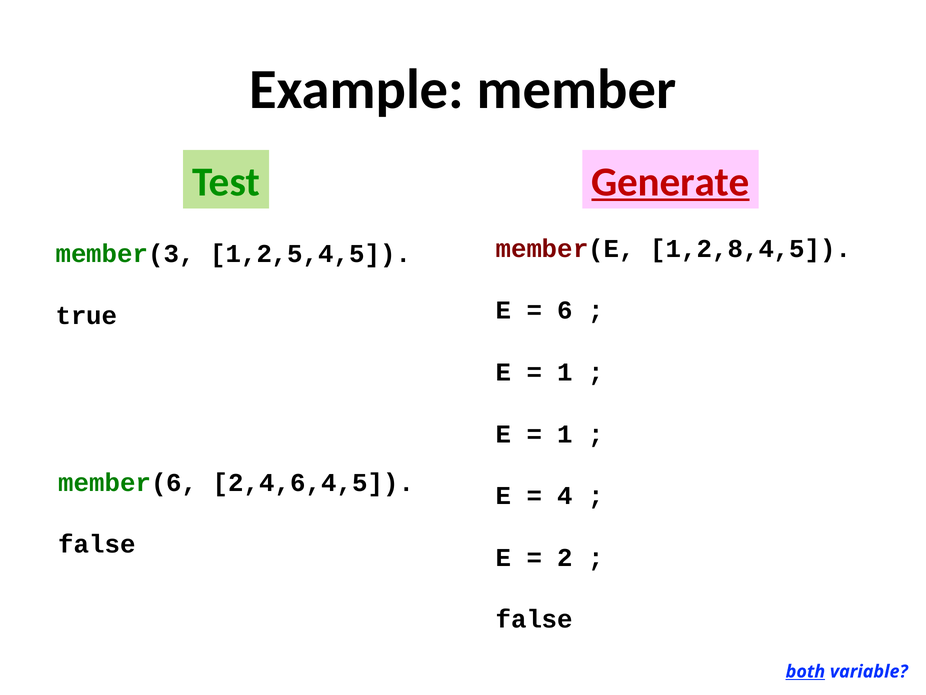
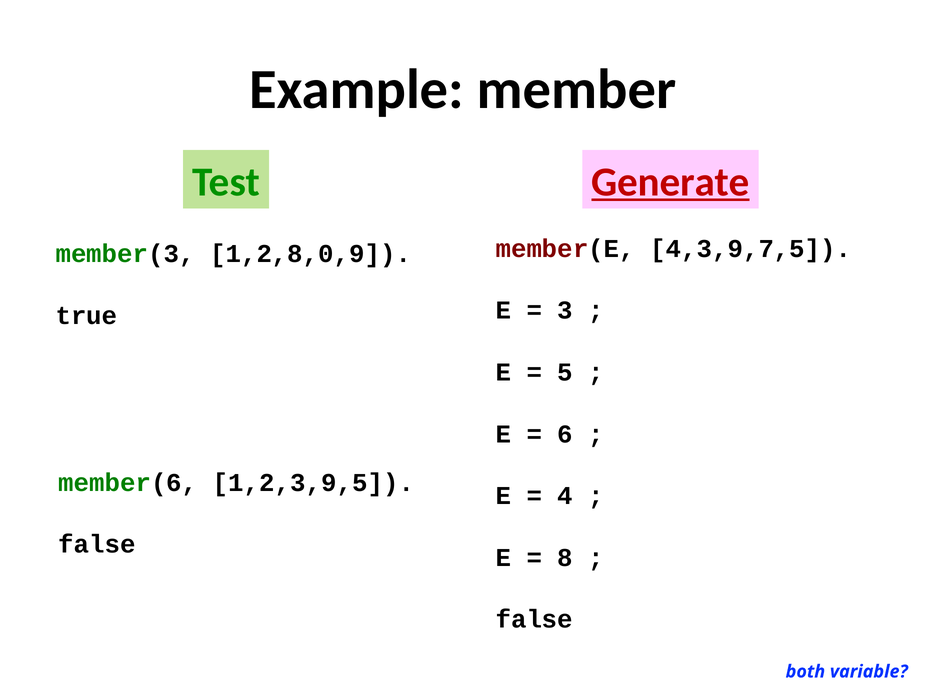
1,2,8,4,5: 1,2,8,4,5 -> 4,3,9,7,5 (751, 248)
1,2,5,4,5: 1,2,5,4,5 -> 1,2,8,0,9 (311, 254)
6: 6 -> 3 (565, 310)
1: 1 -> 5 (565, 372)
1: 1 -> 6 (565, 434)
2,4,6,4,5: 2,4,6,4,5 -> 1,2,3,9,5 (313, 482)
2: 2 -> 8 (565, 557)
both underline: present -> none (805, 671)
